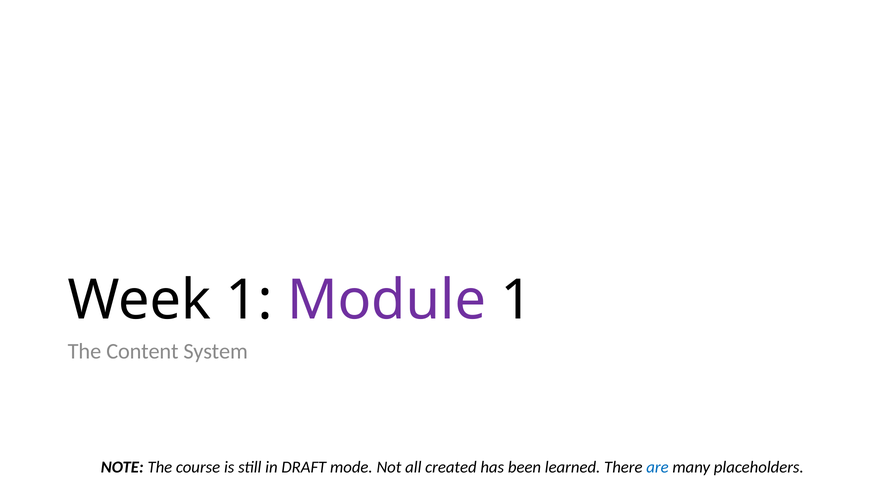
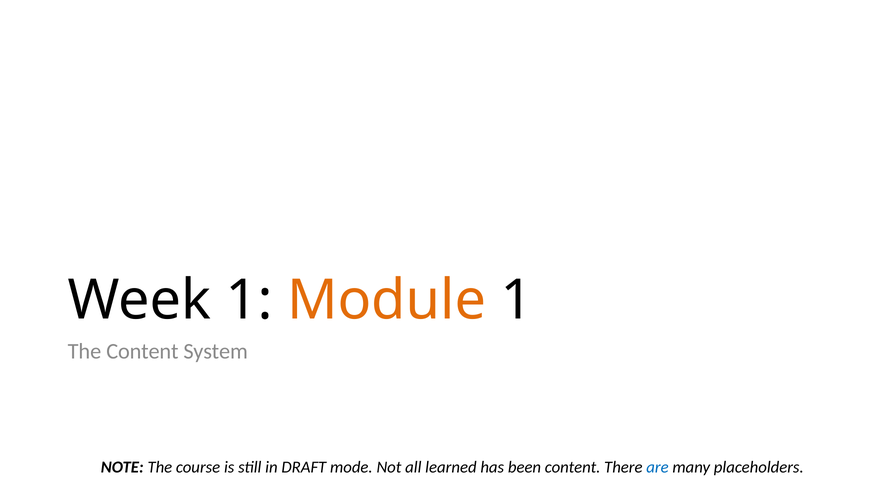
Module colour: purple -> orange (387, 300)
created: created -> learned (451, 467)
been learned: learned -> content (573, 467)
